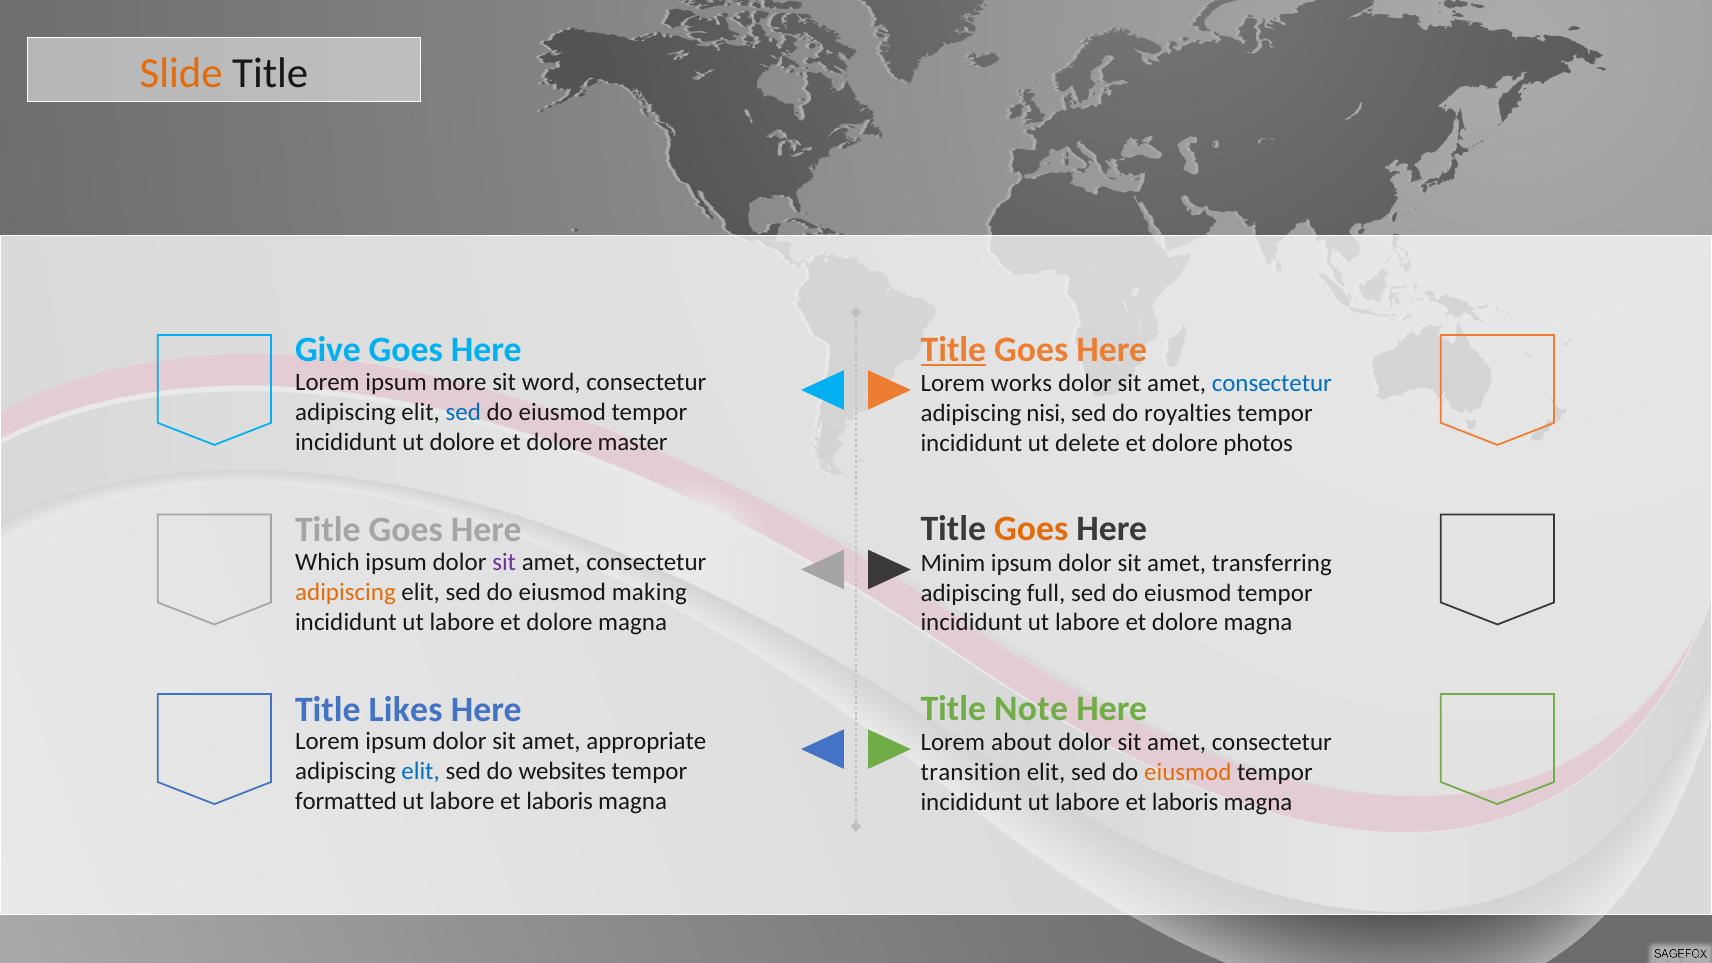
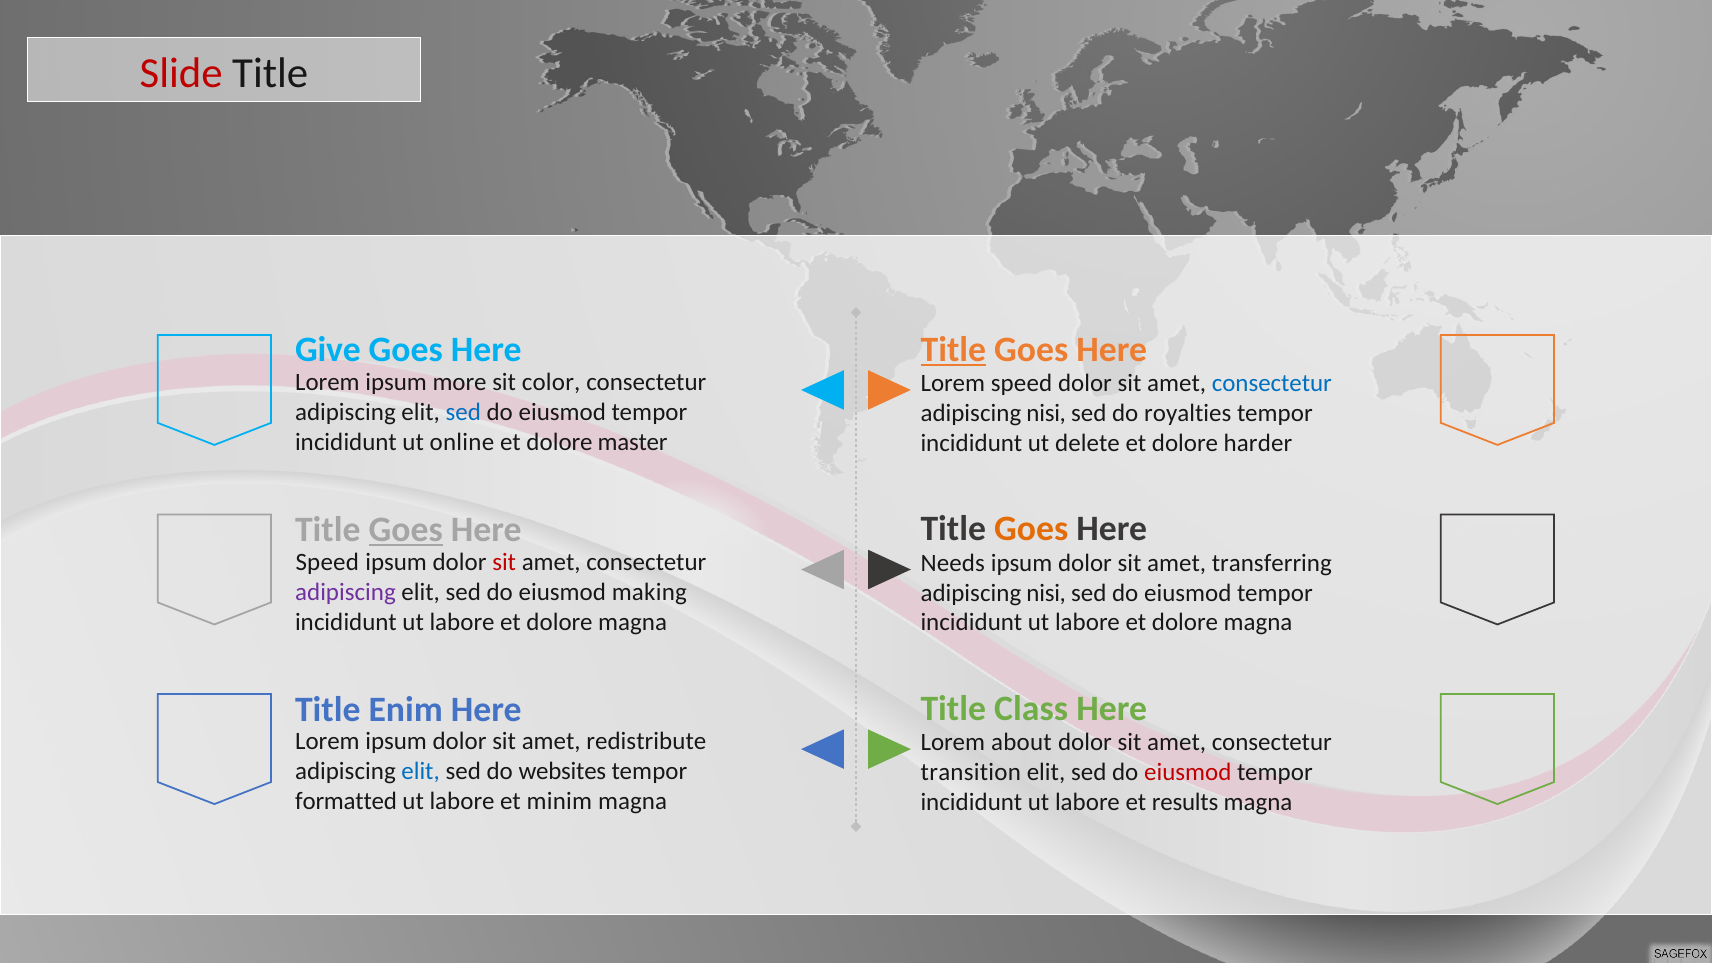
Slide colour: orange -> red (181, 73)
word: word -> color (551, 383)
Lorem works: works -> speed (1022, 383)
ut dolore: dolore -> online (462, 442)
photos: photos -> harder (1258, 443)
Goes underline: none -> present (406, 530)
Which: Which -> Speed (327, 562)
sit colour: purple -> red (504, 562)
Minim: Minim -> Needs (953, 563)
adipiscing colour: orange -> purple (345, 592)
full: full -> nisi (1046, 593)
Note: Note -> Class (1031, 709)
Likes: Likes -> Enim (406, 709)
appropriate: appropriate -> redistribute (646, 742)
eiusmod colour: orange -> red (1188, 772)
laboris: laboris -> minim (559, 802)
laboris: laboris -> results (1185, 802)
